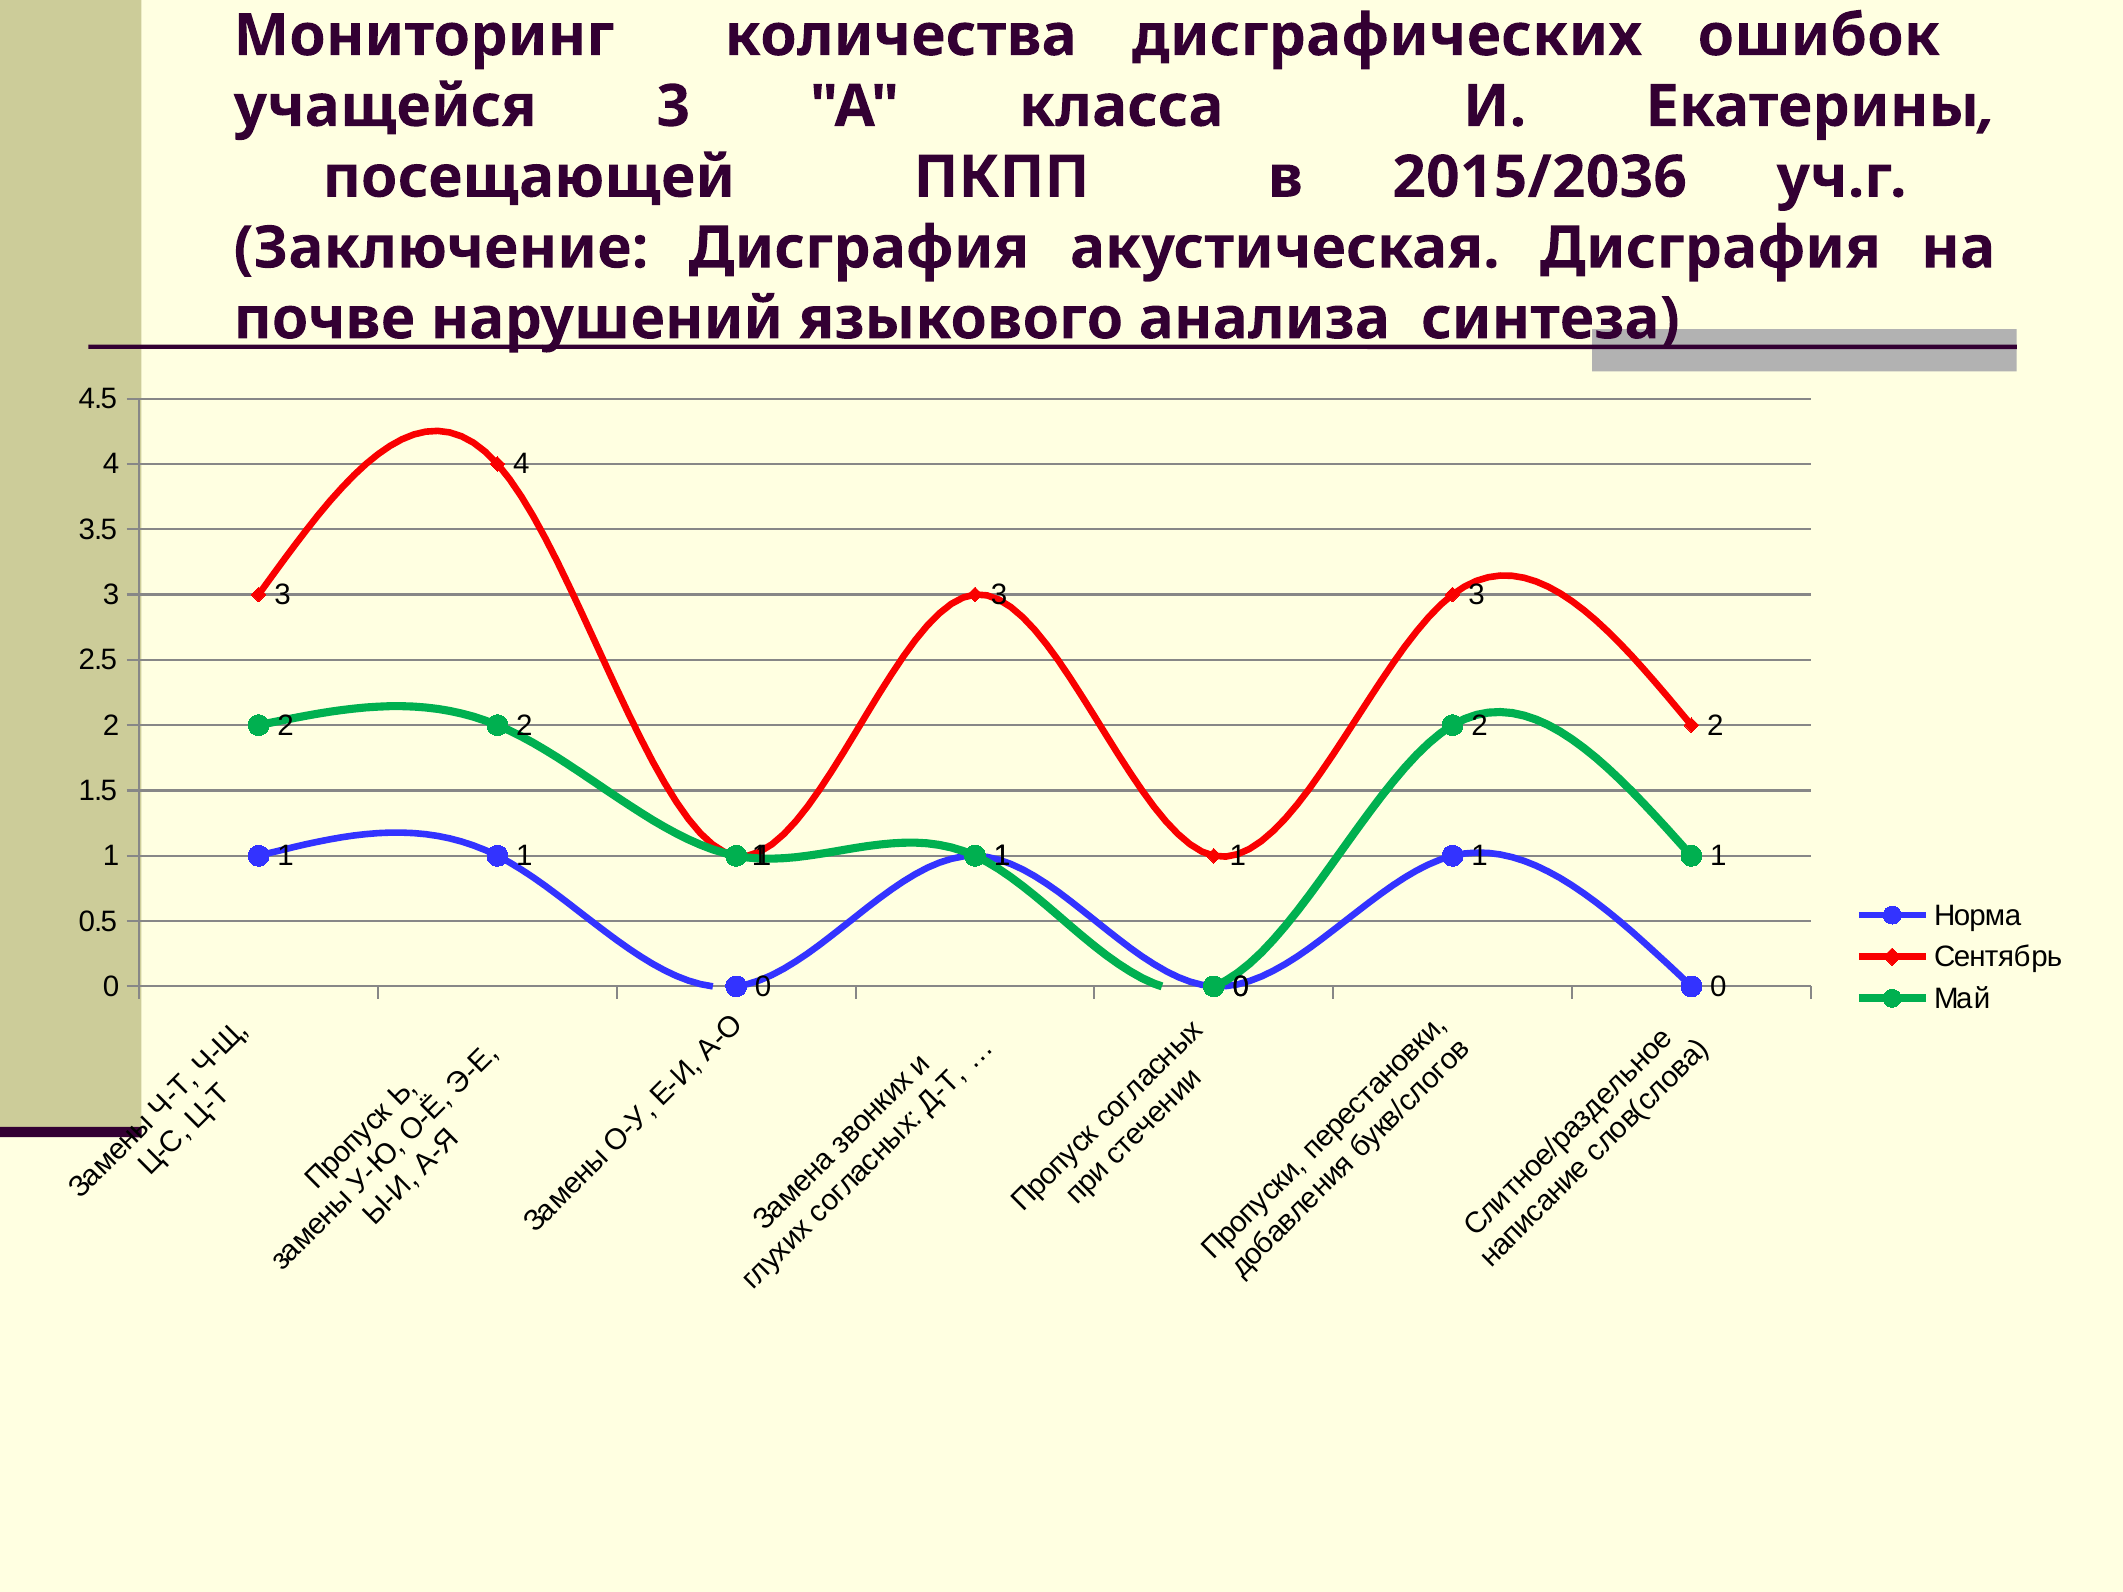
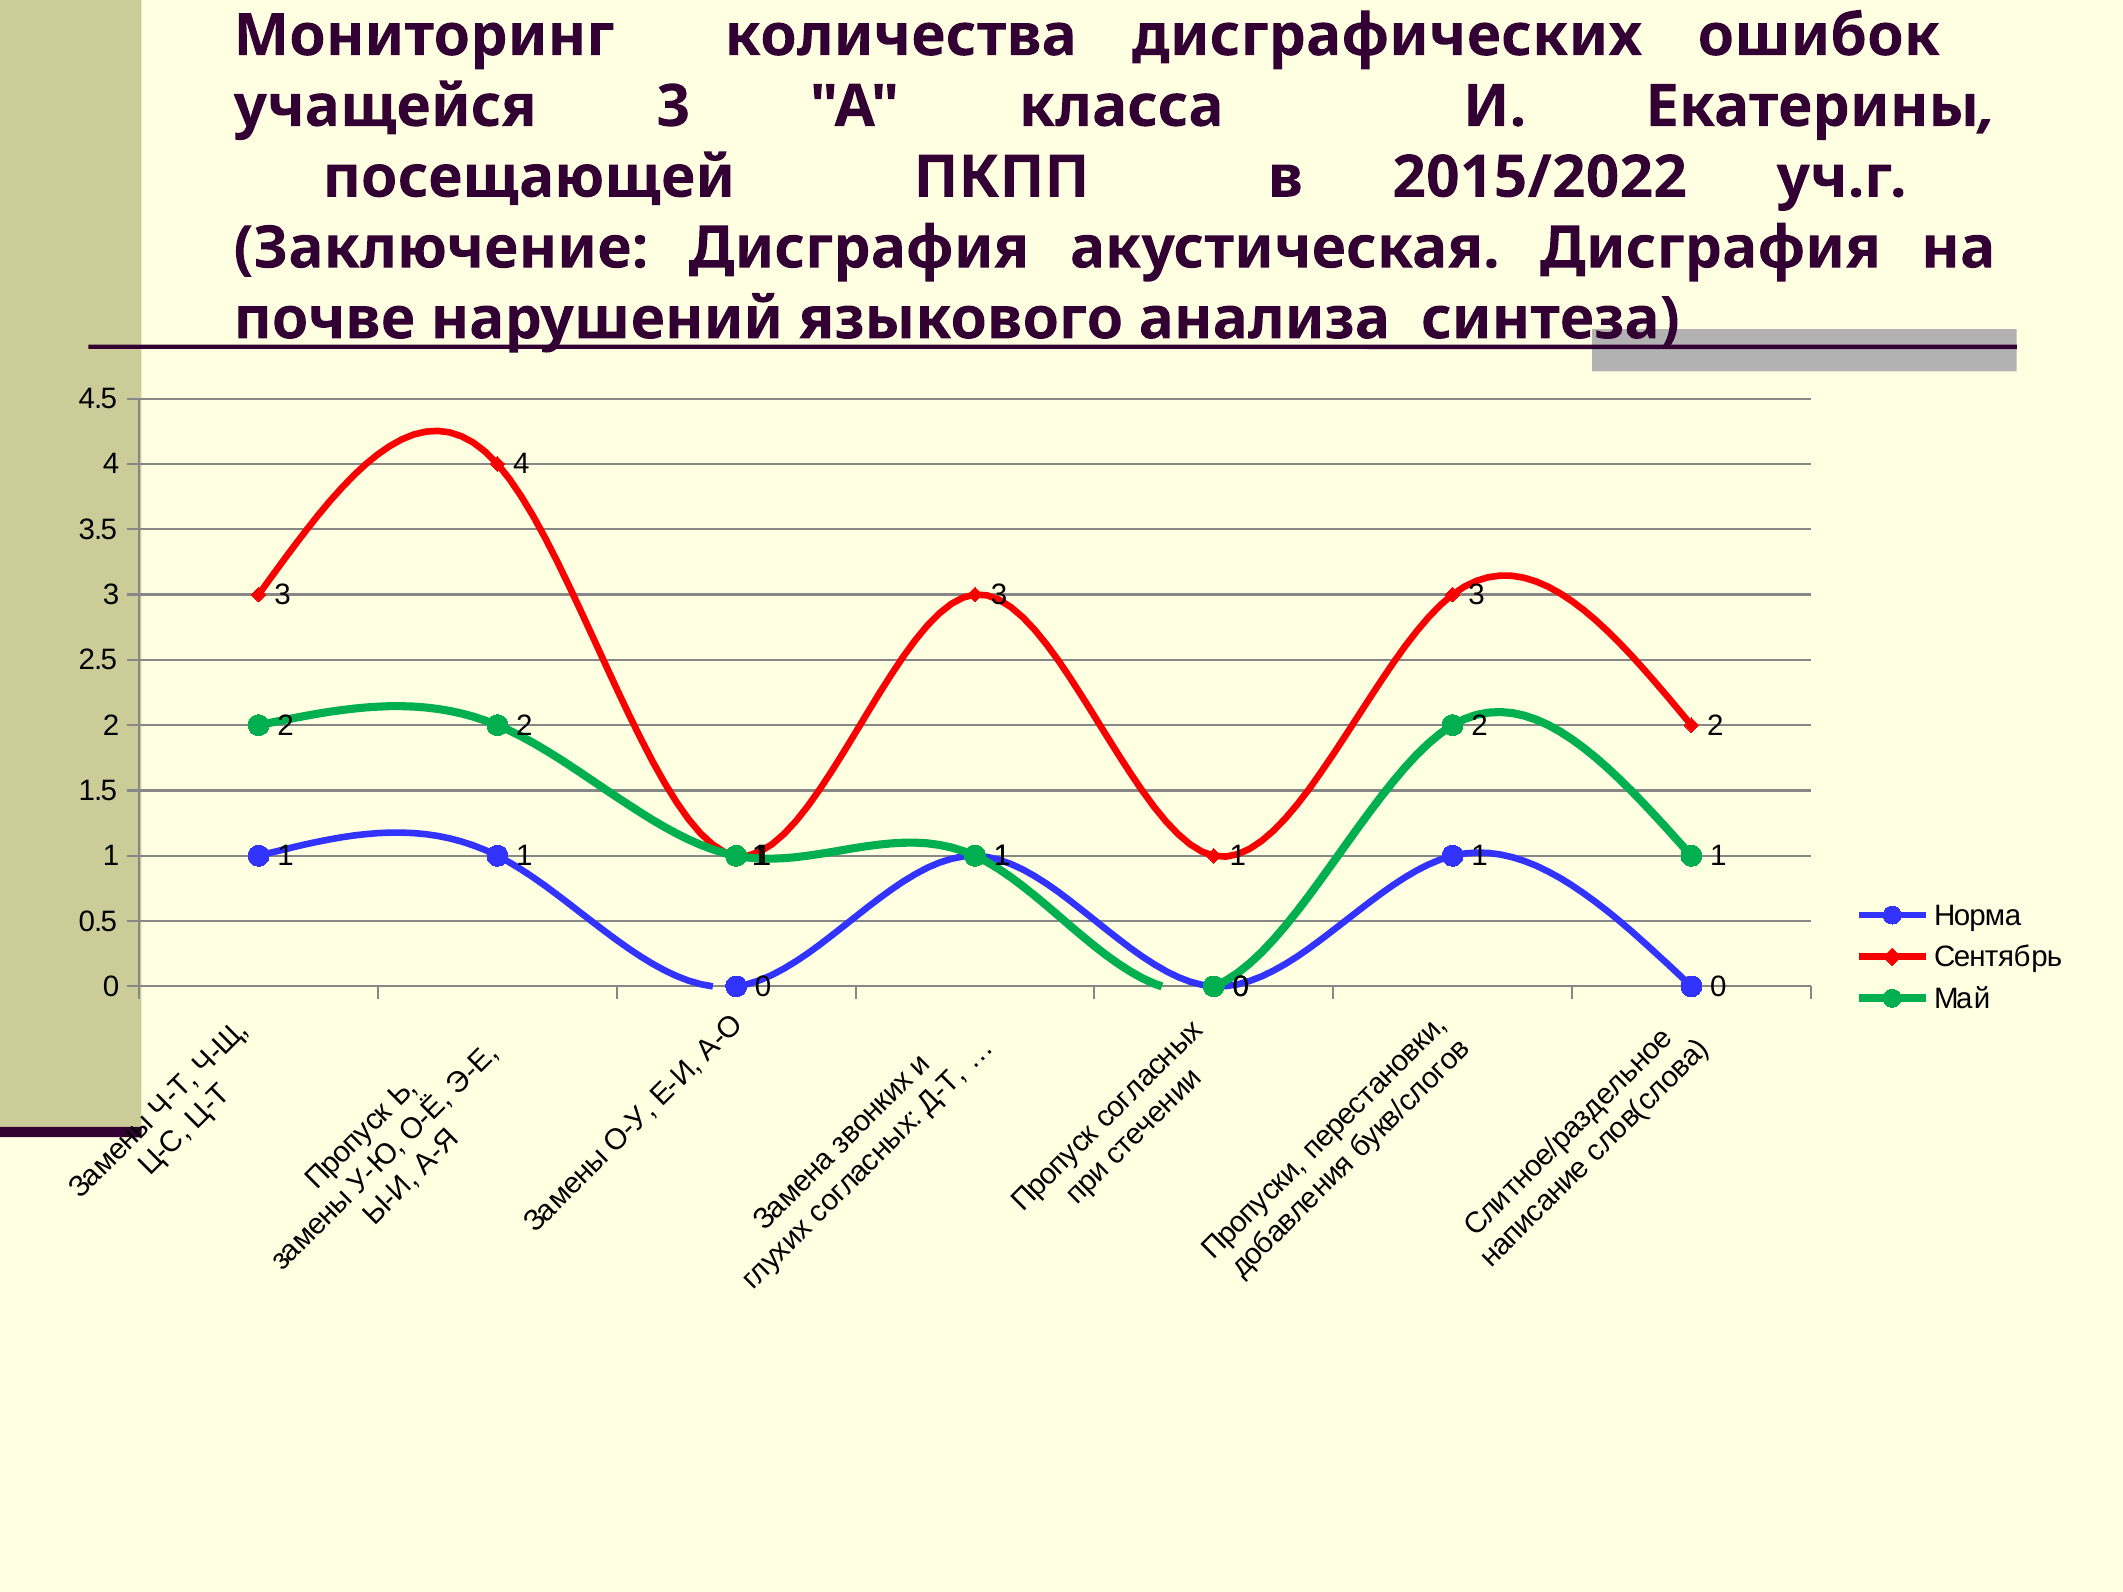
2015/2036: 2015/2036 -> 2015/2022 (1540, 177)
